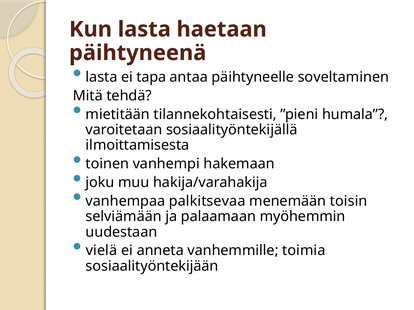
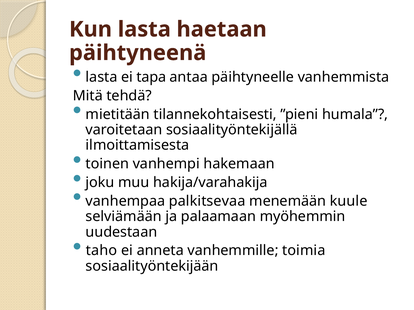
soveltaminen: soveltaminen -> vanhemmista (343, 77)
toisin: toisin -> kuule (349, 201)
vielä: vielä -> taho (101, 251)
